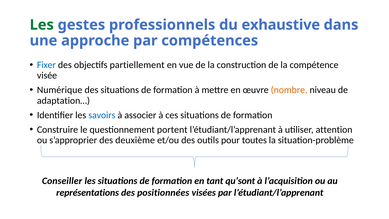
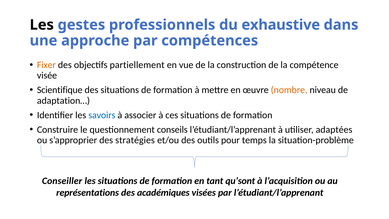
Les colour: green -> black (42, 25)
Fixer colour: blue -> orange (46, 65)
Numérique: Numérique -> Scientifique (60, 90)
portent: portent -> conseils (172, 130)
attention: attention -> adaptées (334, 130)
deuxième: deuxième -> stratégies (135, 140)
toutes: toutes -> temps (254, 140)
positionnées: positionnées -> académiques (163, 192)
